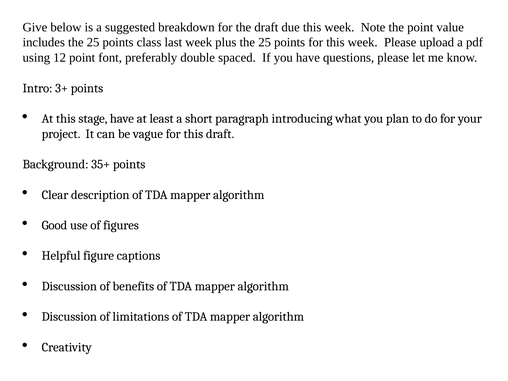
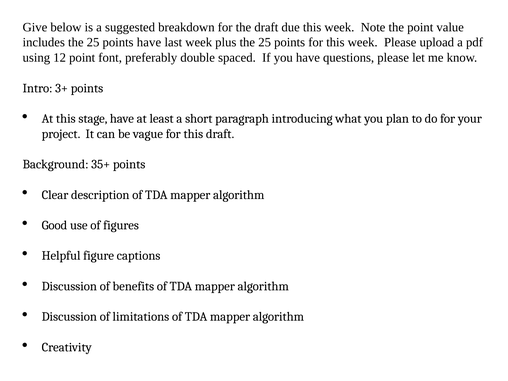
points class: class -> have (149, 42)
